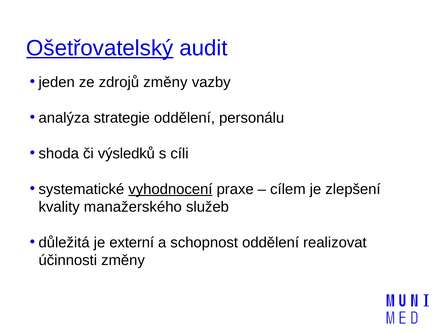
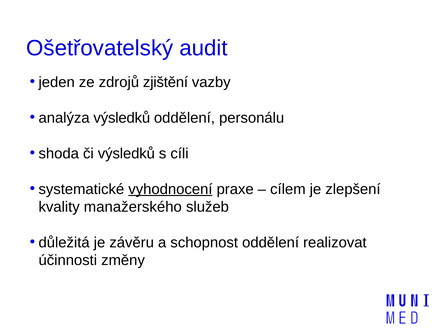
Ošetřovatelský underline: present -> none (100, 48)
zdrojů změny: změny -> zjištění (166, 82)
analýza strategie: strategie -> výsledků (122, 118)
externí: externí -> závěru (132, 242)
